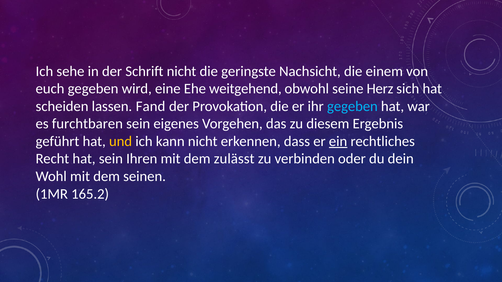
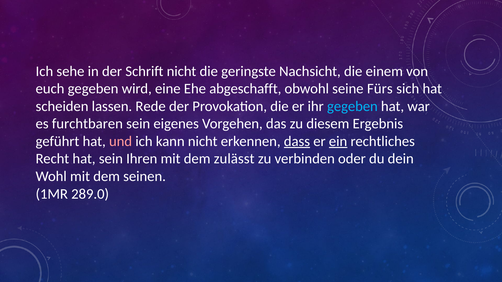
weitgehend: weitgehend -> abgeschafft (245, 89)
Herz: Herz -> Fürs (380, 89)
Fand: Fand -> Rede (151, 106)
und colour: yellow -> pink (121, 141)
dass underline: none -> present (297, 141)
165.2: 165.2 -> 289.0 (90, 194)
